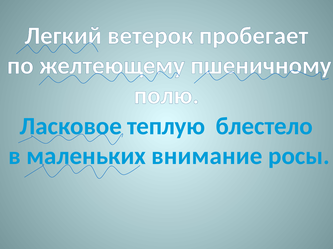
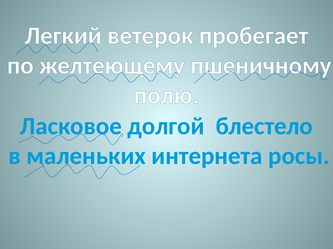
теплую: теплую -> долгой (166, 126)
внимание: внимание -> интернета (207, 156)
